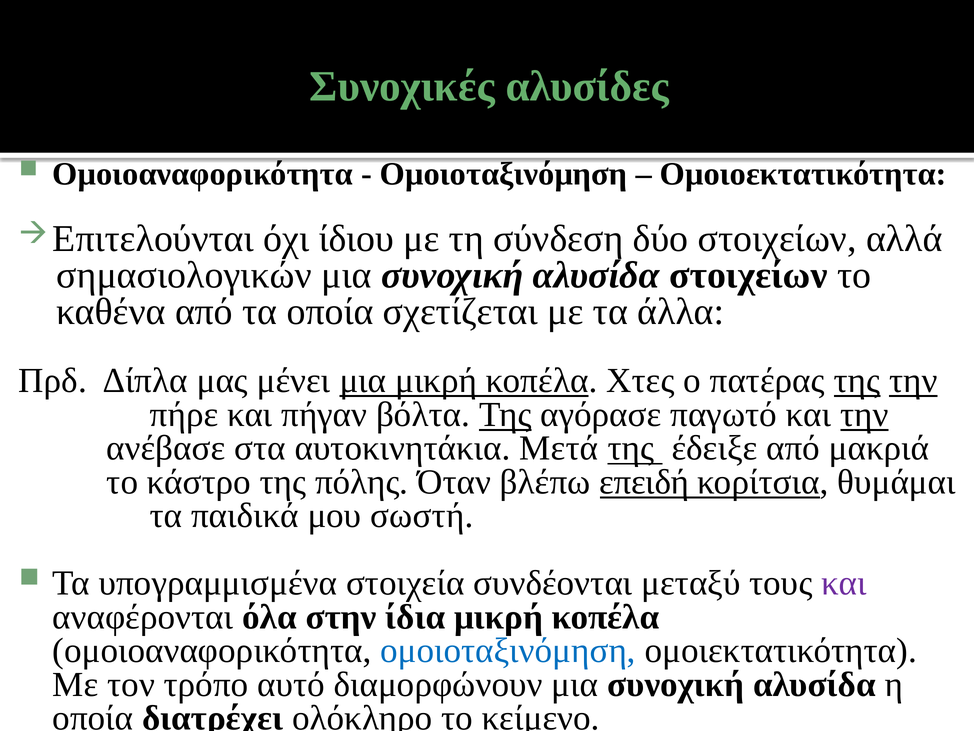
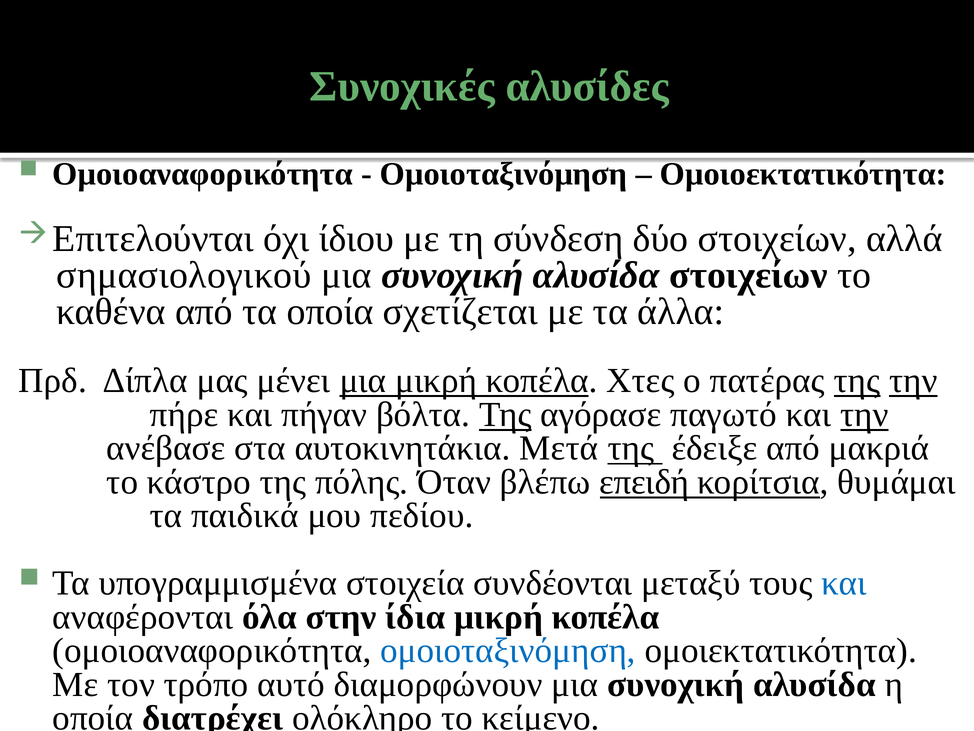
σημασιολογικών: σημασιολογικών -> σημασιολογικού (184, 275)
σωστή: σωστή -> πεδίου (422, 515)
και colour: purple -> blue (844, 583)
